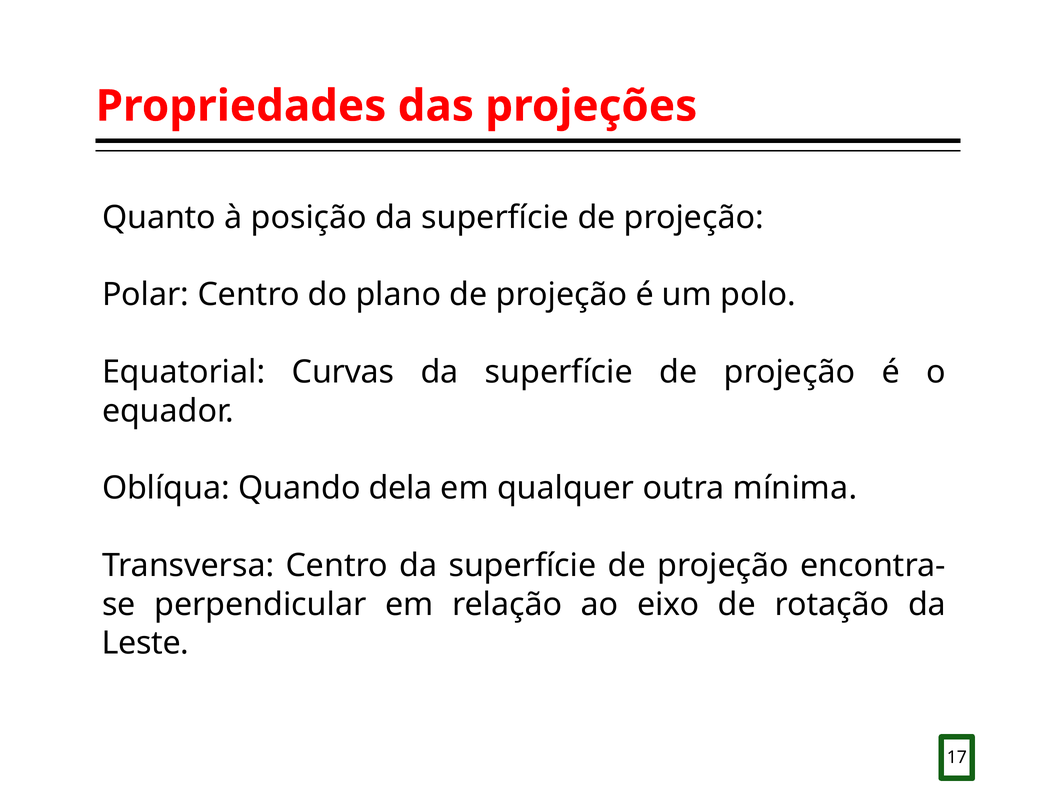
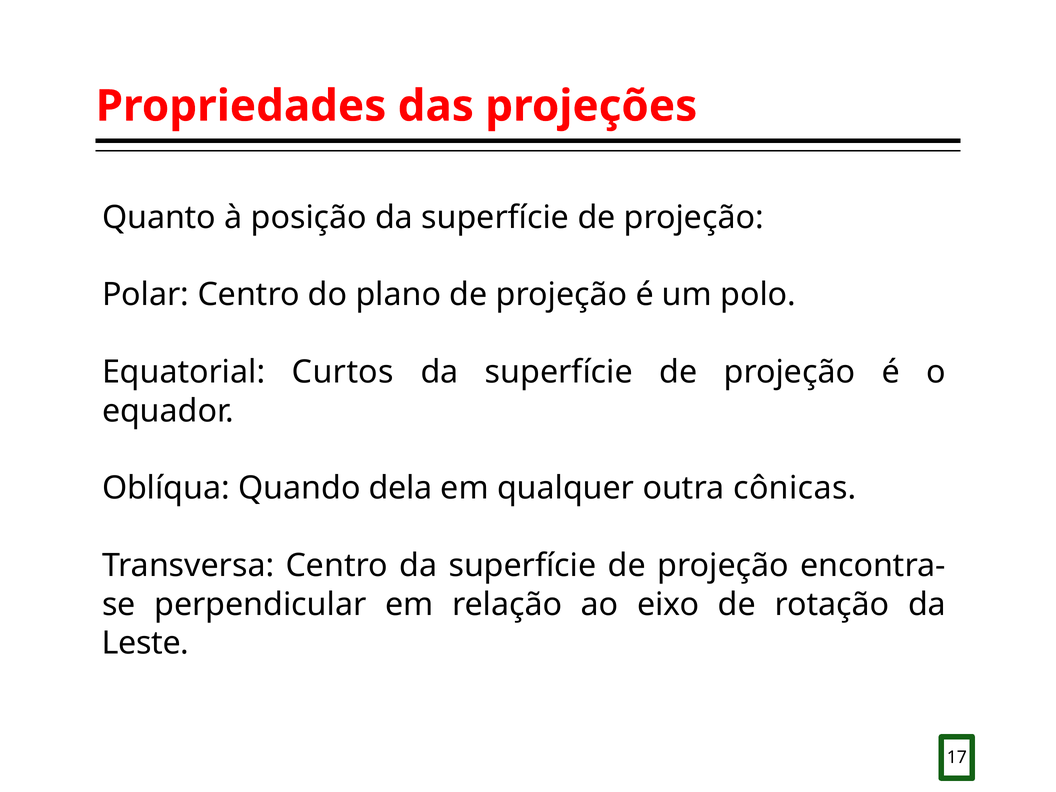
Curvas: Curvas -> Curtos (343, 372)
mínima: mínima -> cônicas (795, 488)
